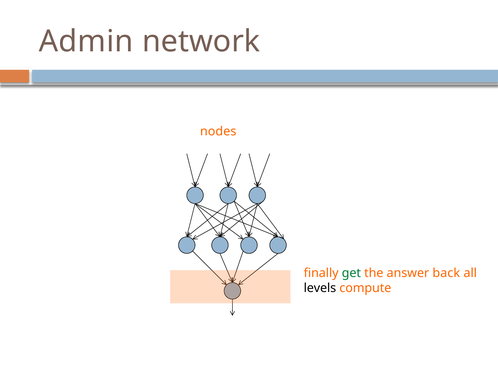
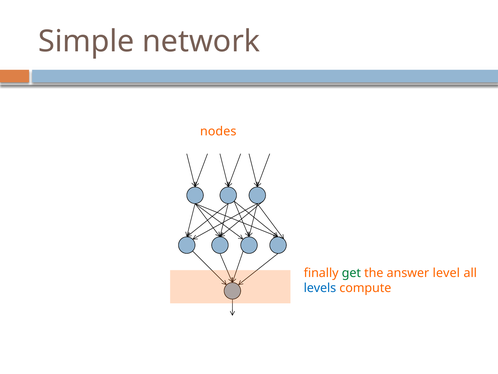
Admin: Admin -> Simple (86, 42)
back: back -> level (446, 273)
levels colour: black -> blue (320, 288)
